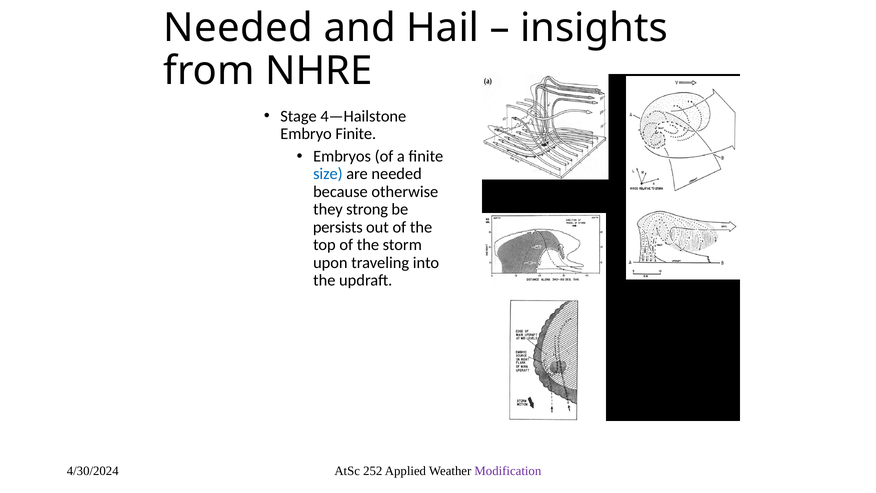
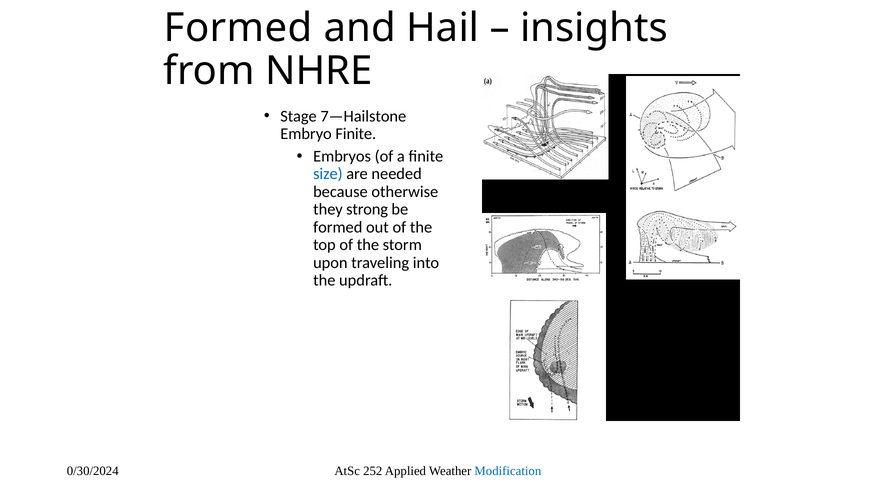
Needed: Needed -> Formed (238, 28)
4—Hailstone: 4—Hailstone -> 7—Hailstone (363, 116)
persists: persists -> formed (338, 227)
4/30/2024: 4/30/2024 -> 0/30/2024 (93, 471)
Modification colour: purple -> blue (508, 471)
